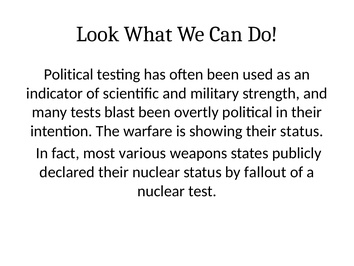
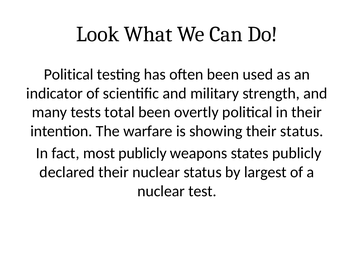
blast: blast -> total (120, 112)
most various: various -> publicly (143, 153)
fallout: fallout -> largest (265, 172)
